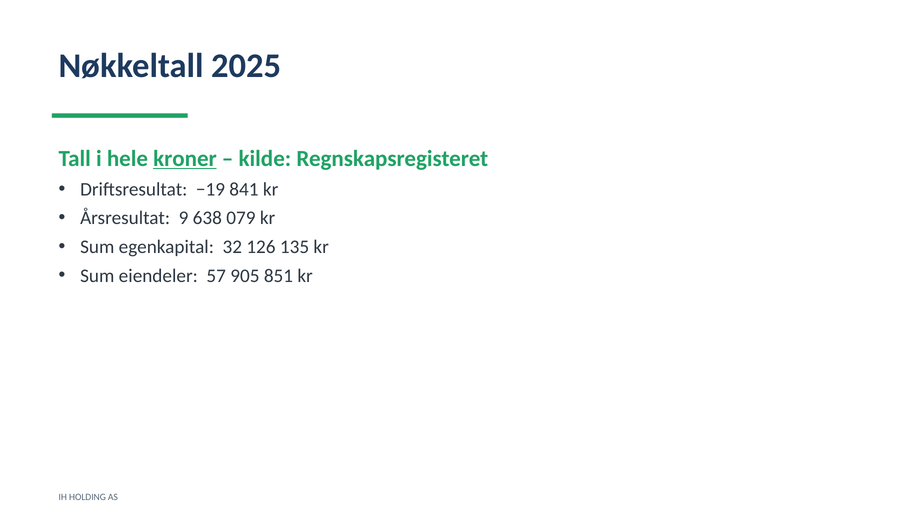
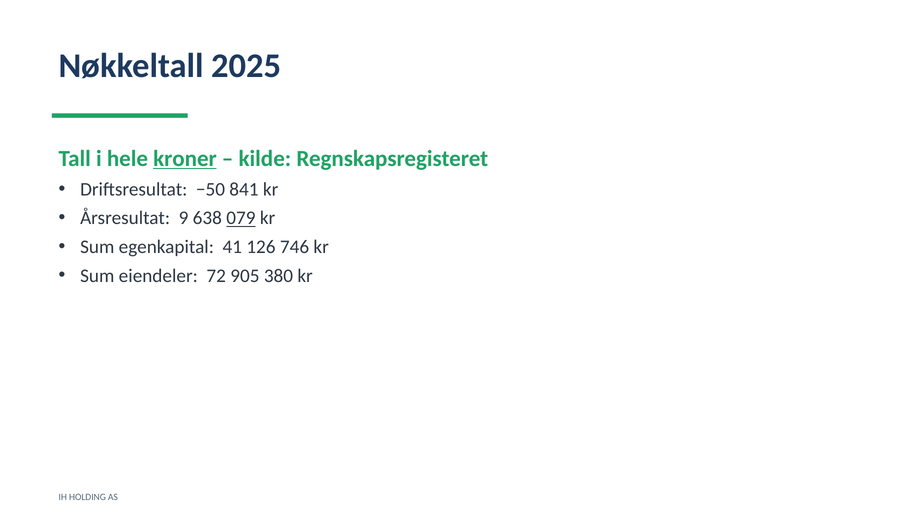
−19: −19 -> −50 (210, 189)
079 underline: none -> present (241, 218)
32: 32 -> 41 (232, 247)
135: 135 -> 746 (295, 247)
57: 57 -> 72 (216, 276)
851: 851 -> 380 (278, 276)
